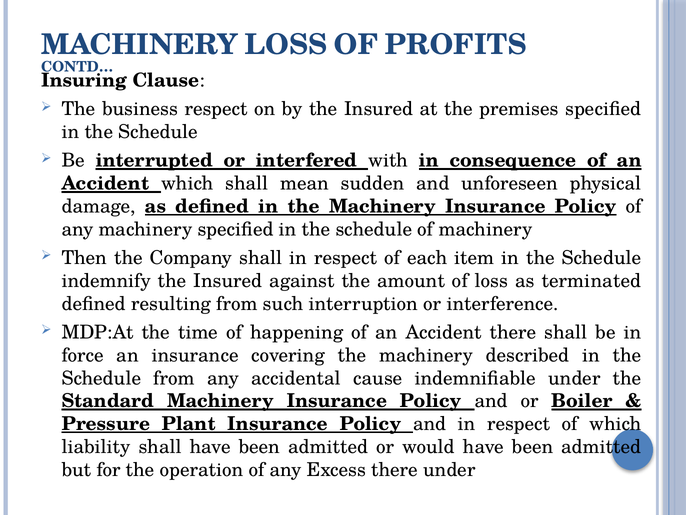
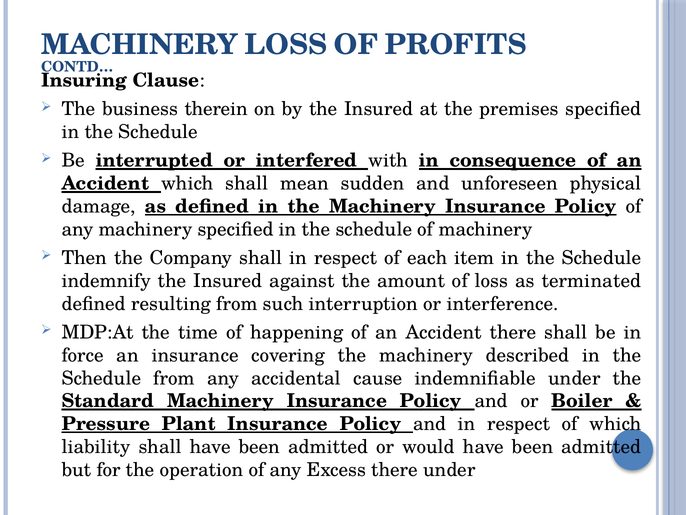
business respect: respect -> therein (216, 109)
